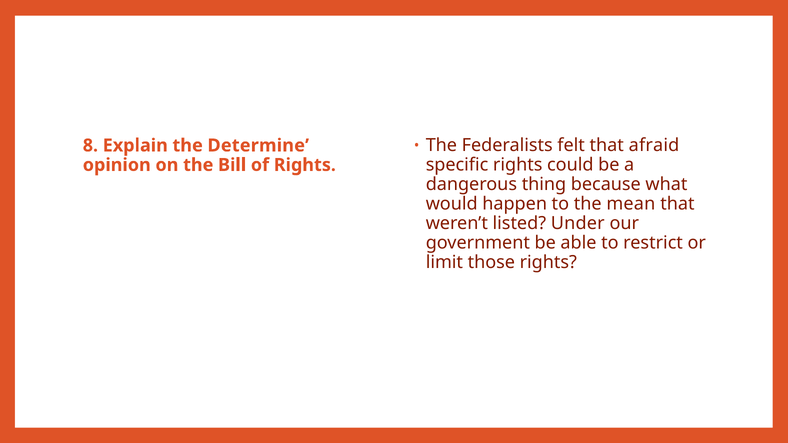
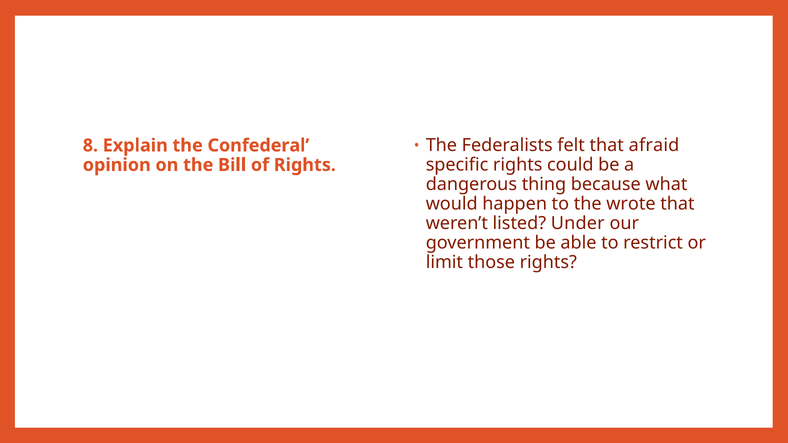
Determine: Determine -> Confederal (258, 146)
mean: mean -> wrote (631, 204)
